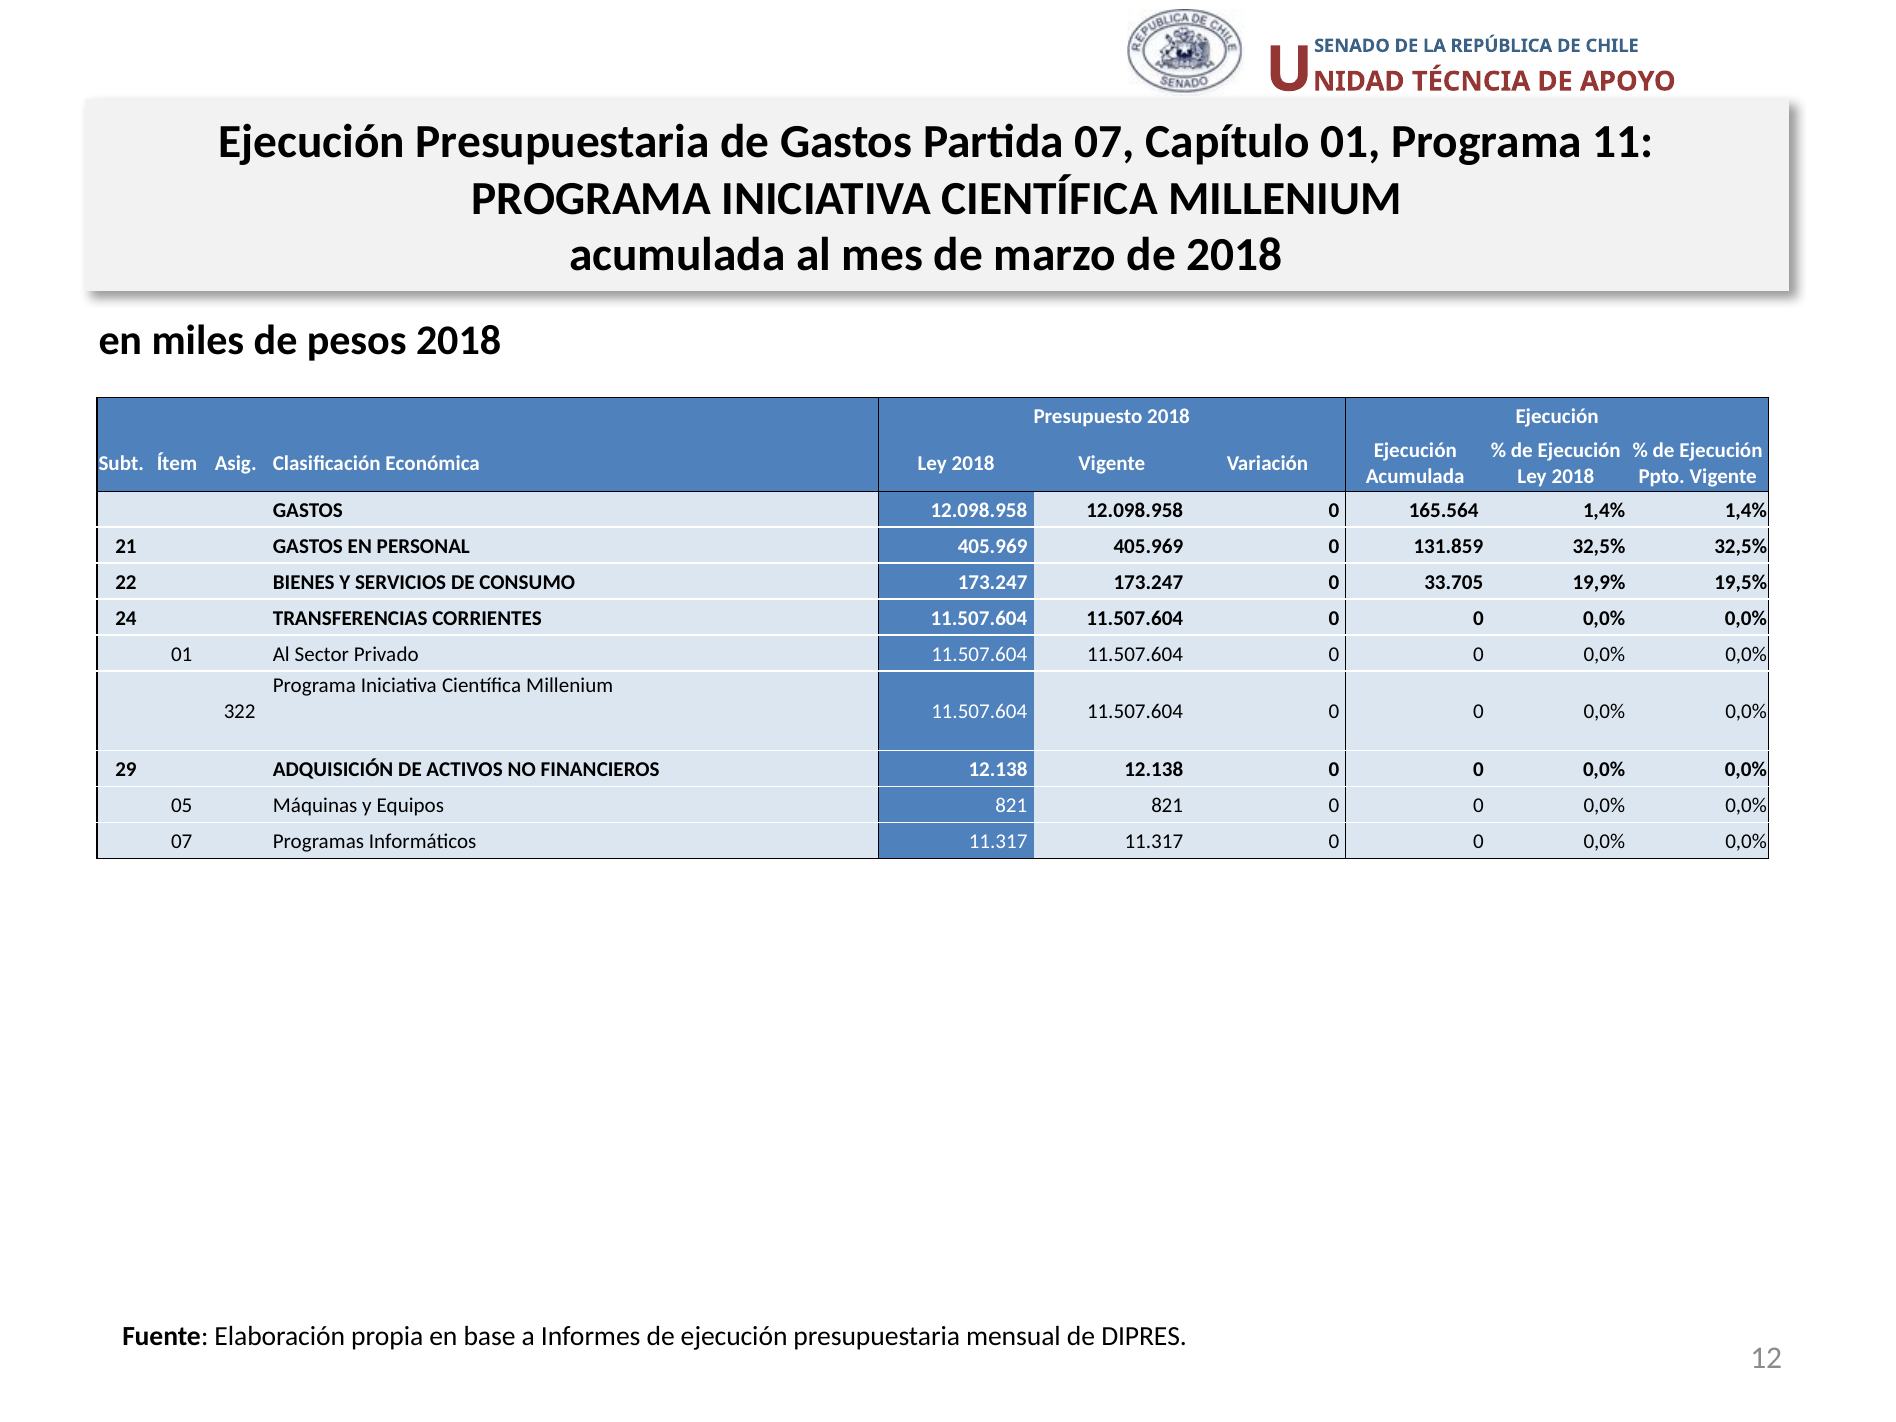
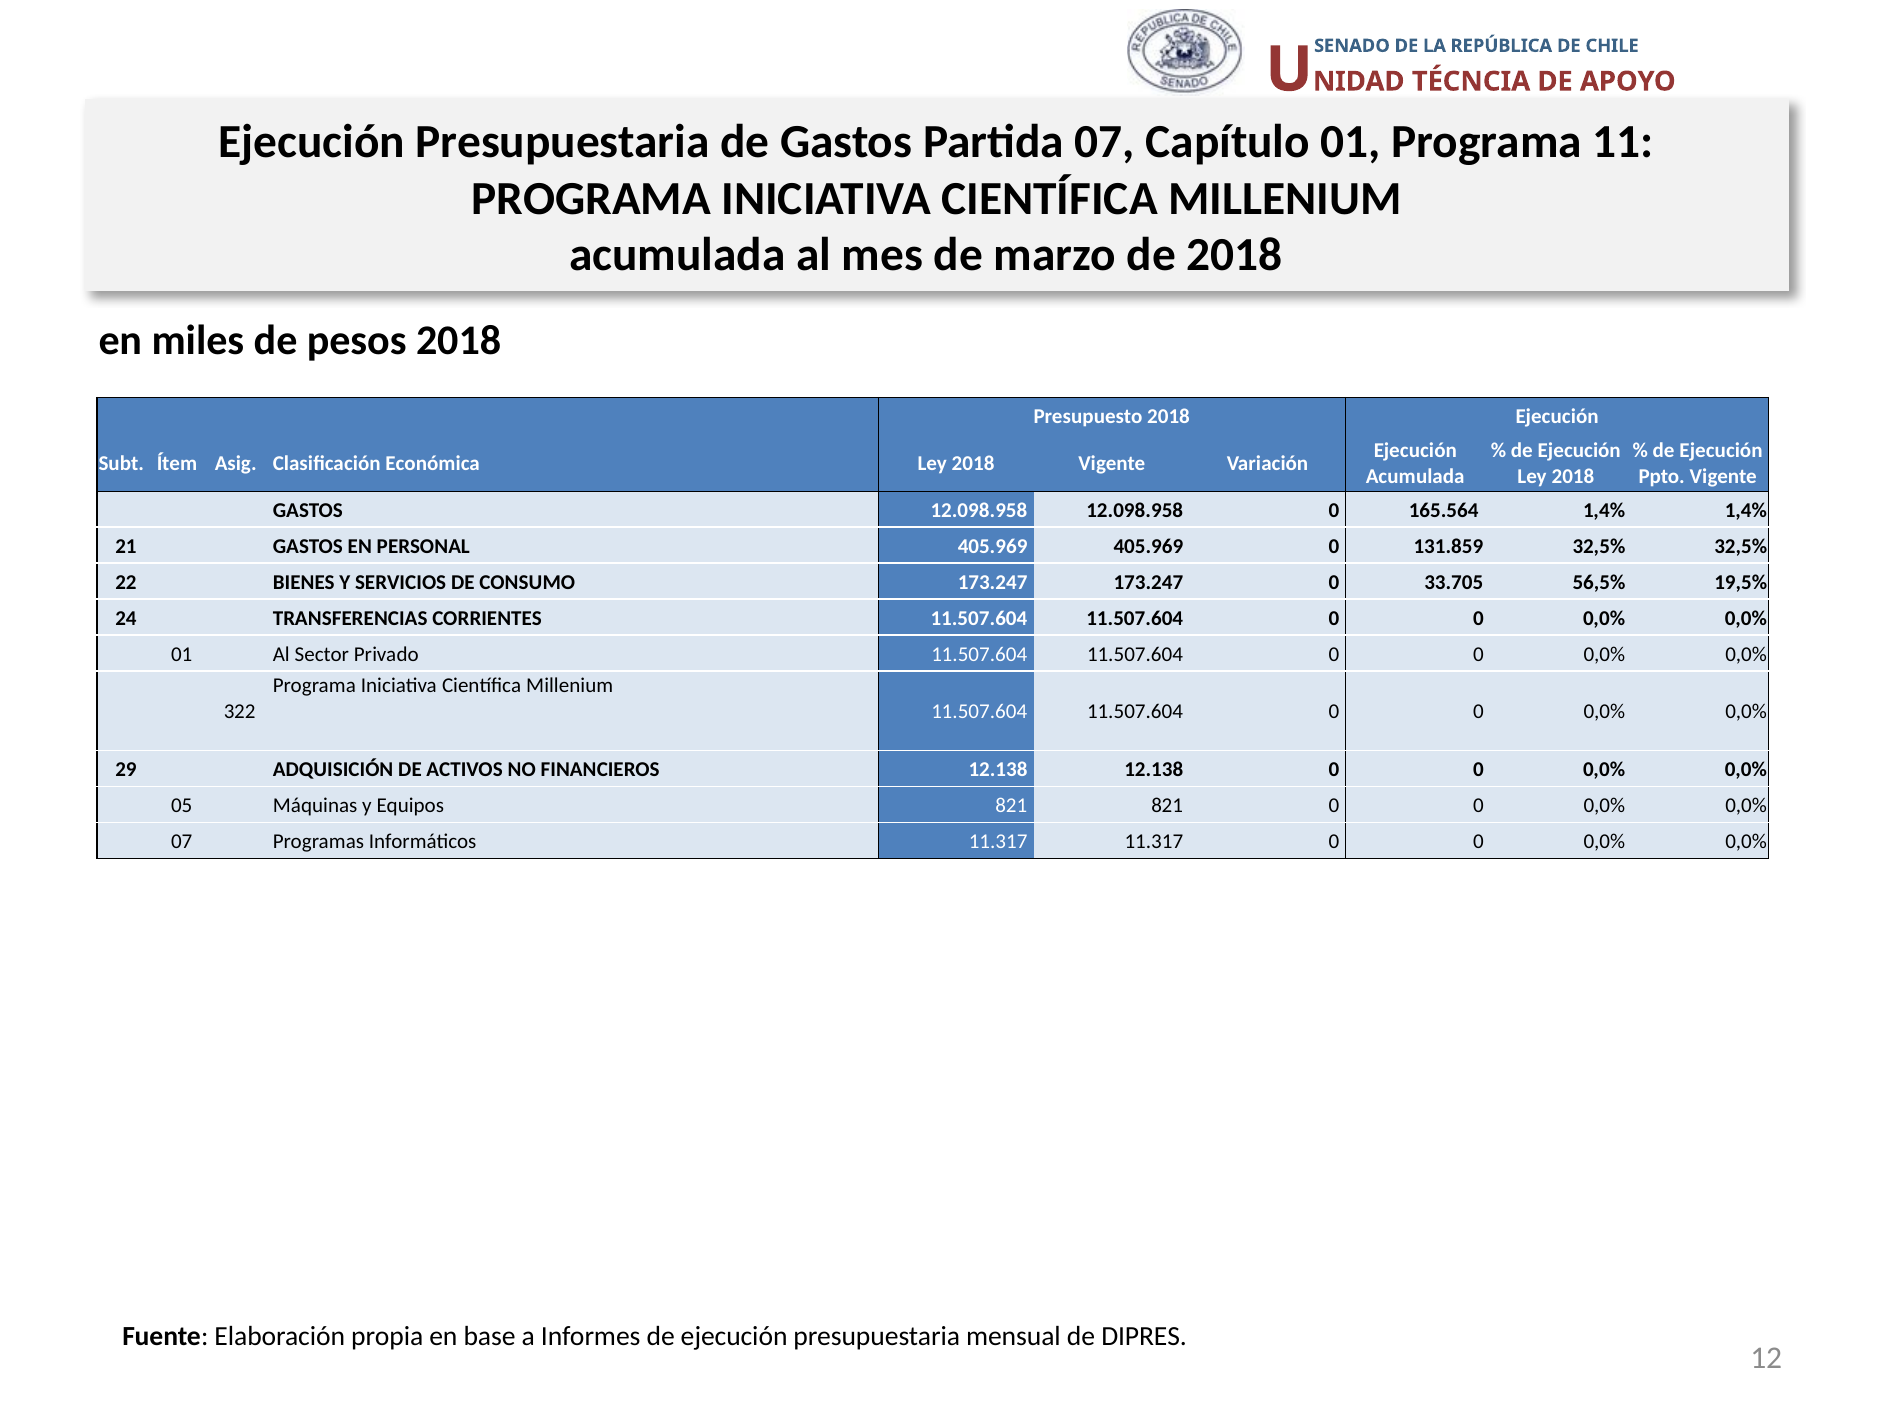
19,9%: 19,9% -> 56,5% (1599, 582)
